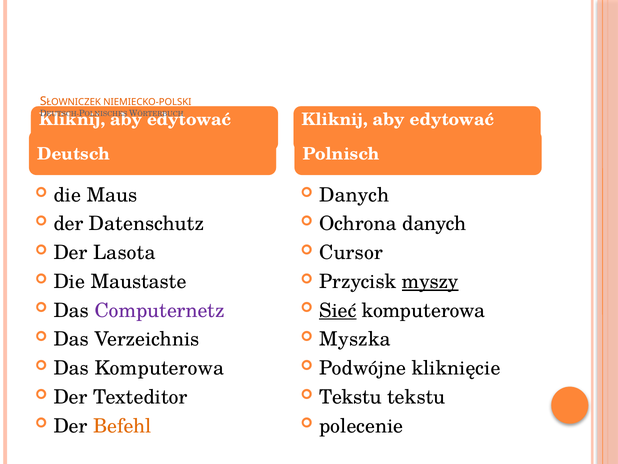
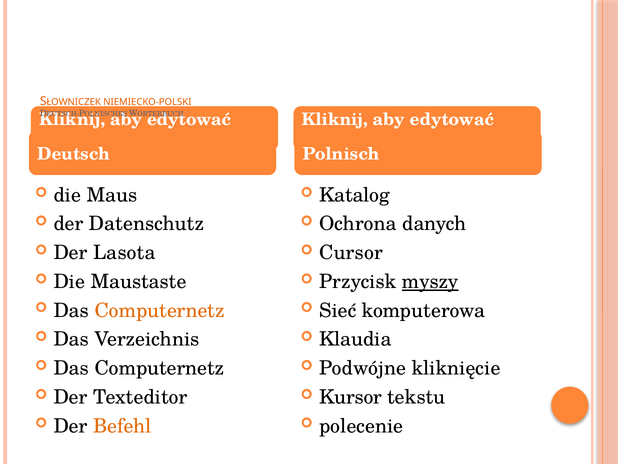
Danych: Danych -> Katalog (354, 195)
Computernetz colour: purple -> orange (160, 310)
Sieć underline: present -> none (338, 310)
Myszka: Myszka -> Klaudia (355, 339)
Komputerowa: Komputerowa -> Computernetz (159, 368)
Tekstu: Tekstu -> Kursor (351, 397)
